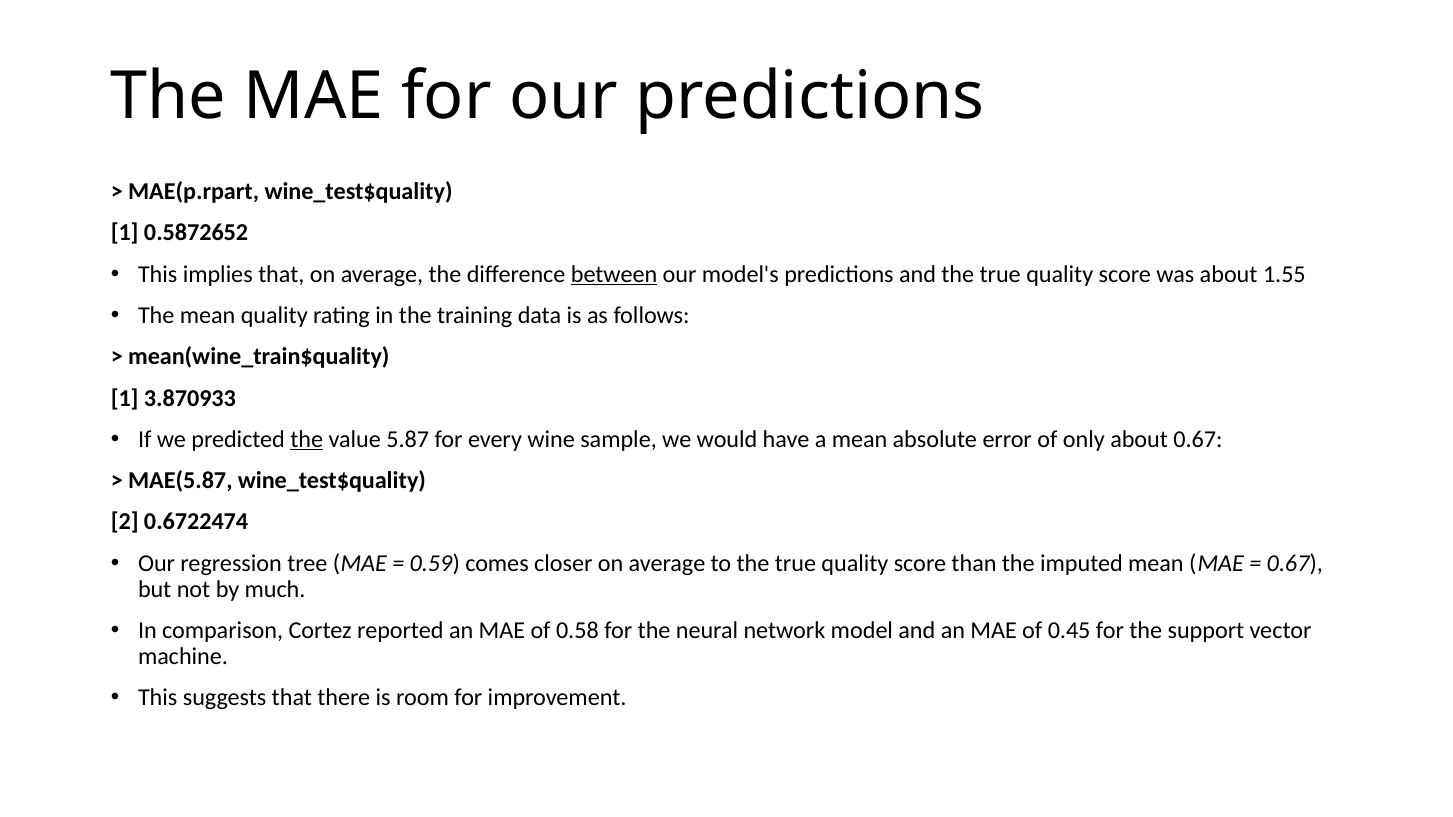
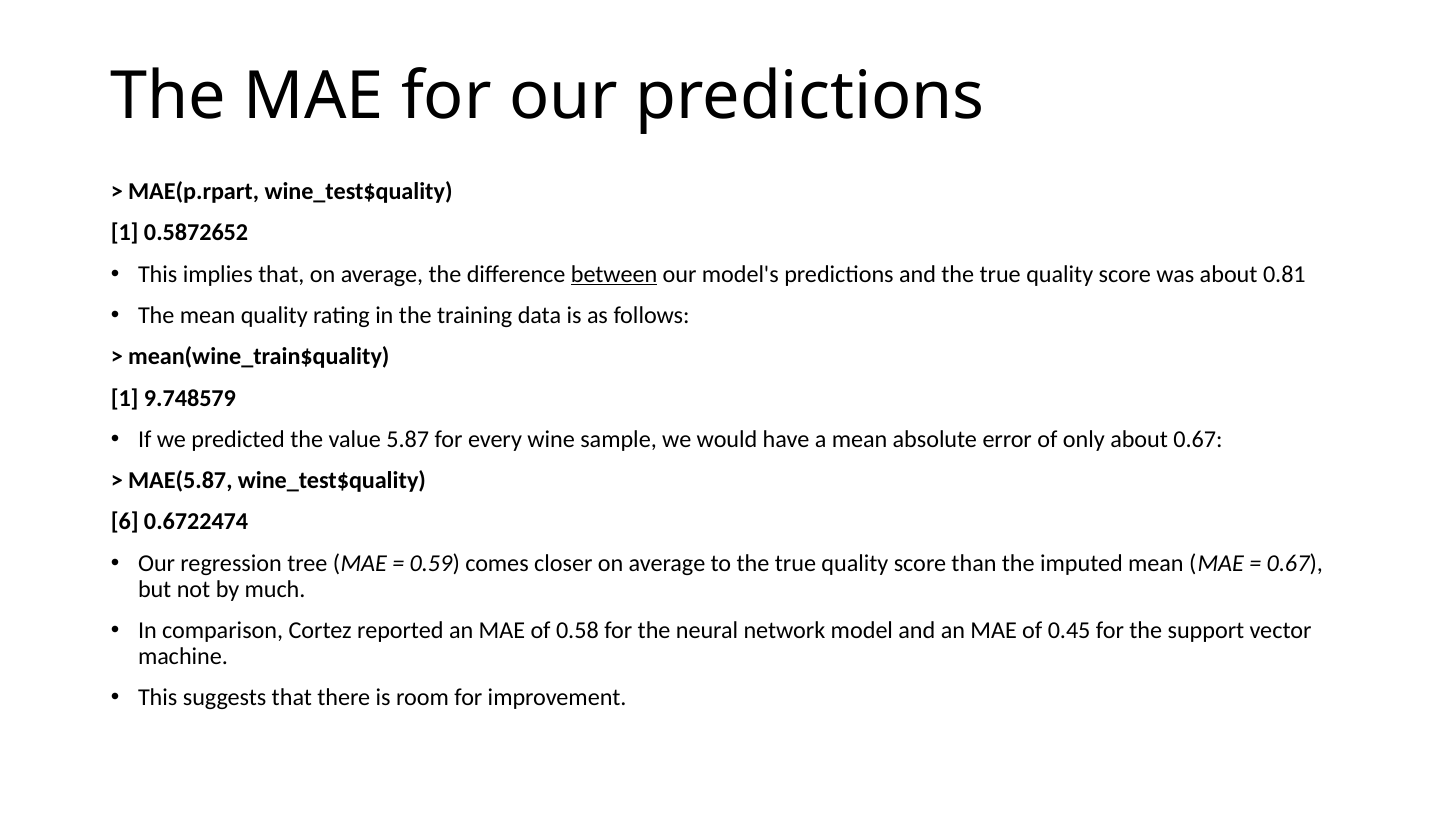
1.55: 1.55 -> 0.81 (1284, 274)
3.870933: 3.870933 -> 9.748579 (190, 398)
the underline: present -> none (307, 439)
2: 2 -> 6 (125, 522)
